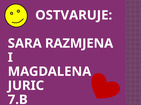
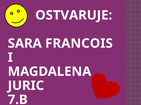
RAZMJENA: RAZMJENA -> FRANCOIS (79, 44)
